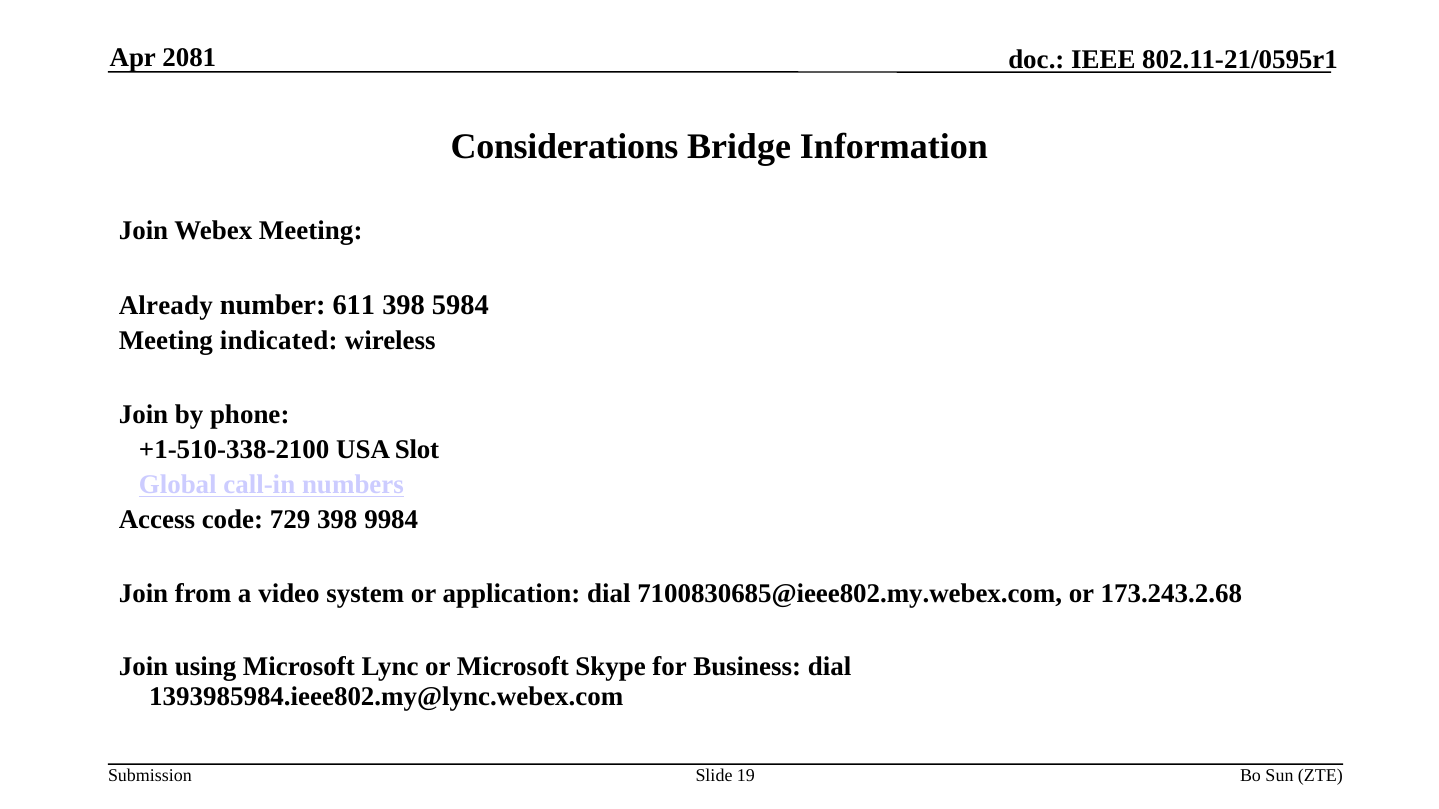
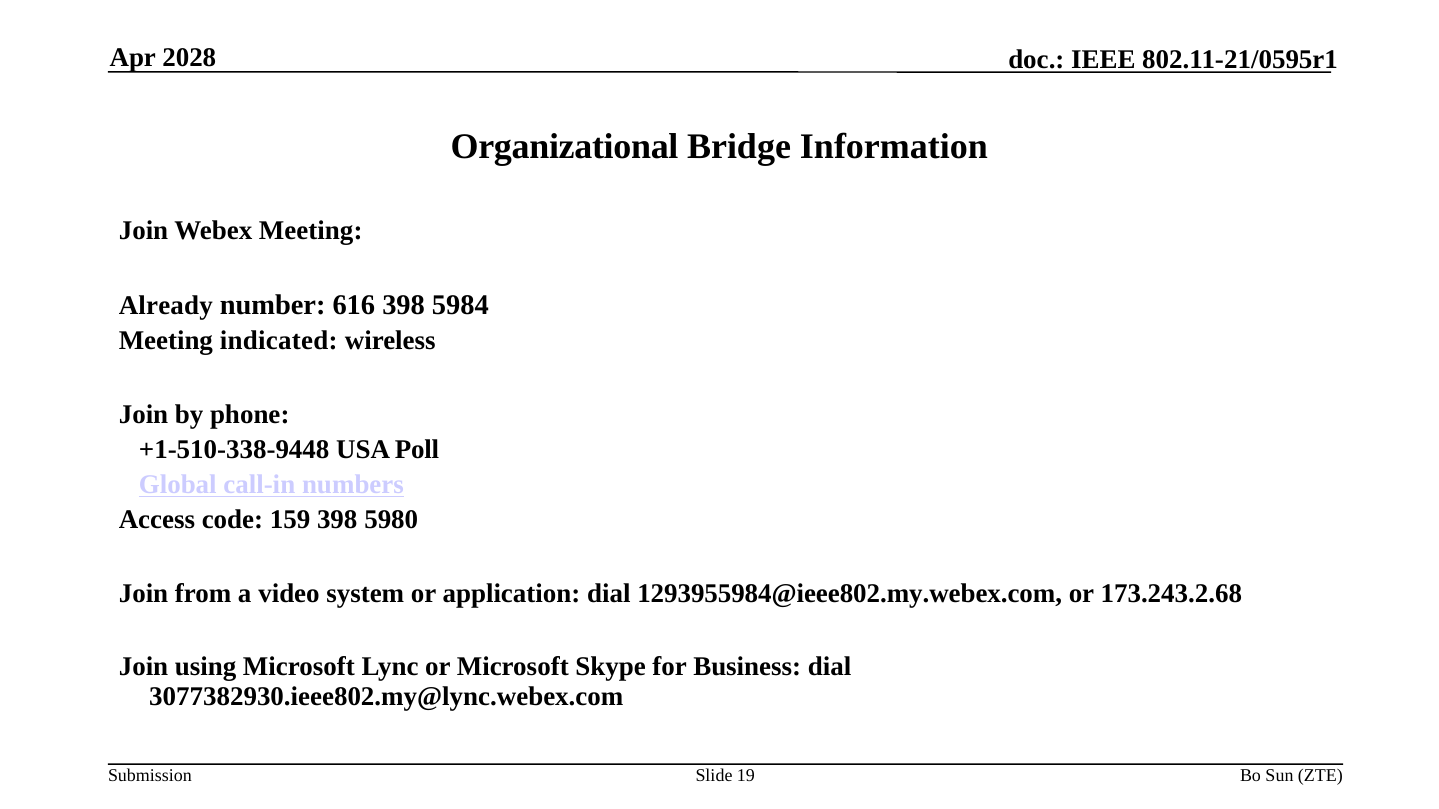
2081: 2081 -> 2028 (189, 57)
Considerations: Considerations -> Organizational (565, 146)
611: 611 -> 616 (354, 305)
+1-510-338-2100: +1-510-338-2100 -> +1-510-338-9448 (234, 450)
Slot: Slot -> Poll (417, 450)
729: 729 -> 159 (290, 520)
9984: 9984 -> 5980 (391, 520)
7100830685@ieee802.my.webex.com: 7100830685@ieee802.my.webex.com -> 1293955984@ieee802.my.webex.com (850, 594)
1393985984.ieee802.my@lync.webex.com: 1393985984.ieee802.my@lync.webex.com -> 3077382930.ieee802.my@lync.webex.com (386, 697)
